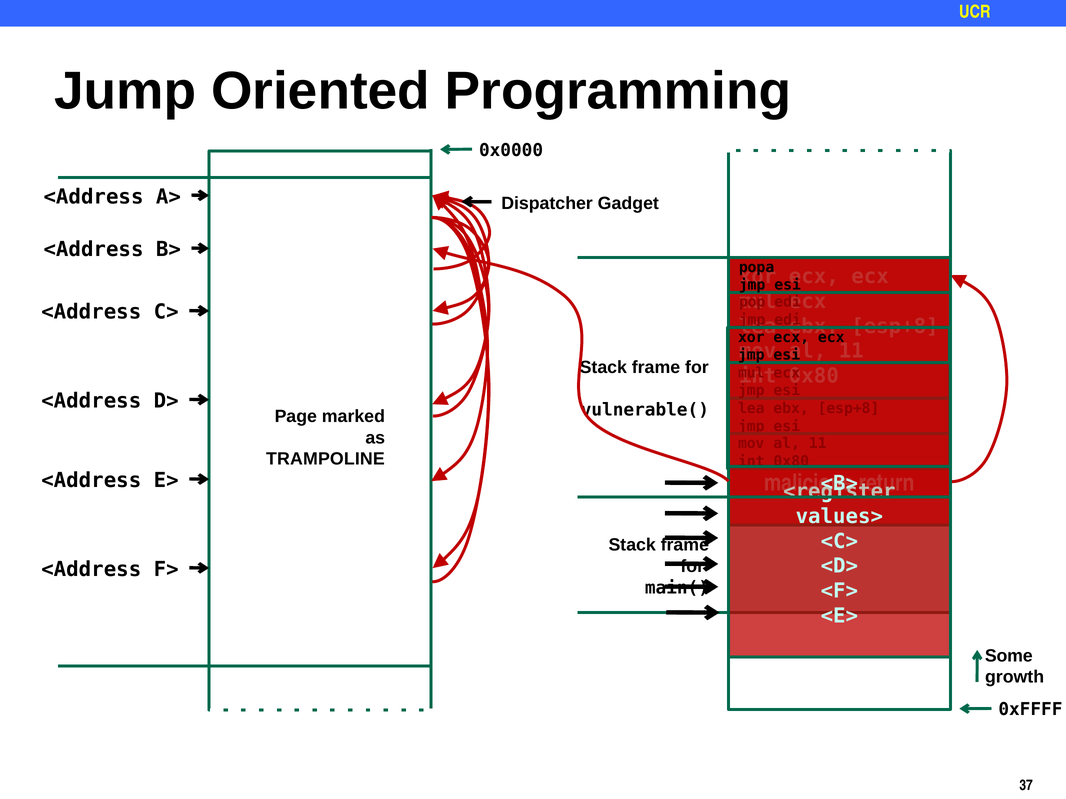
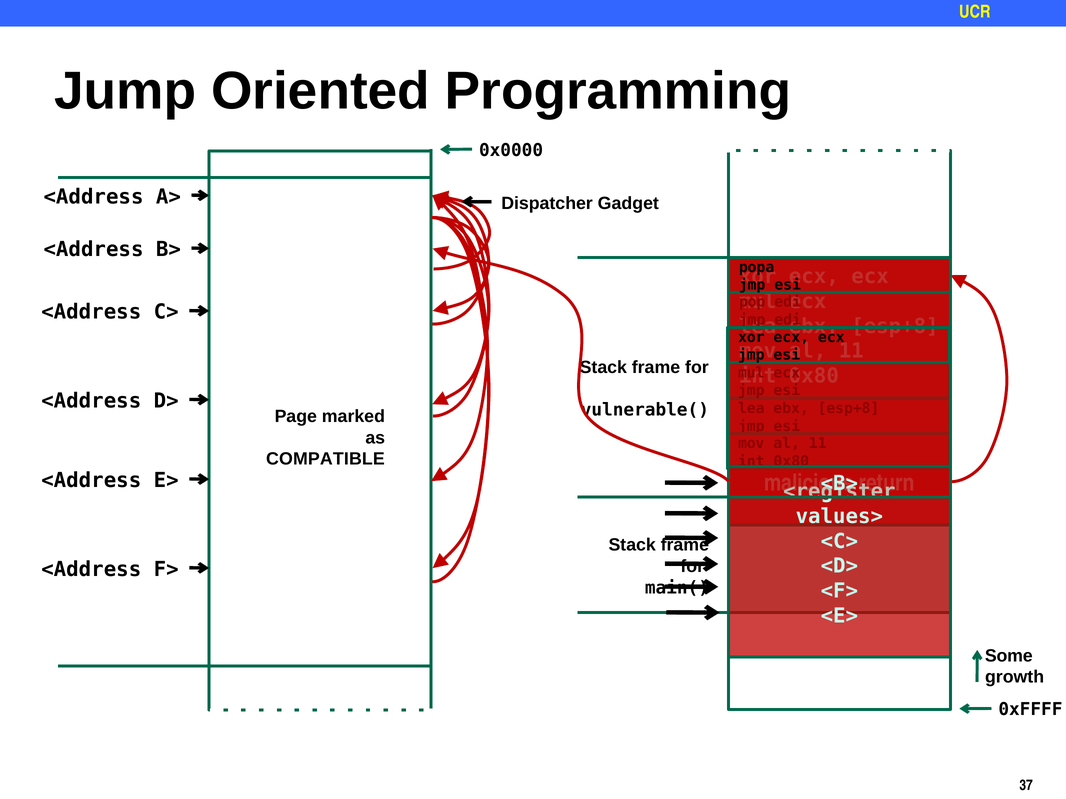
TRAMPOLINE: TRAMPOLINE -> COMPATIBLE (325, 459)
